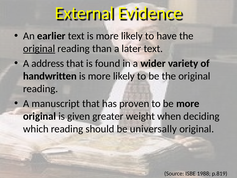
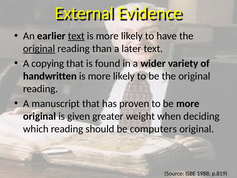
text underline: none -> present (76, 36)
address: address -> copying (48, 63)
universally: universally -> computers (153, 129)
